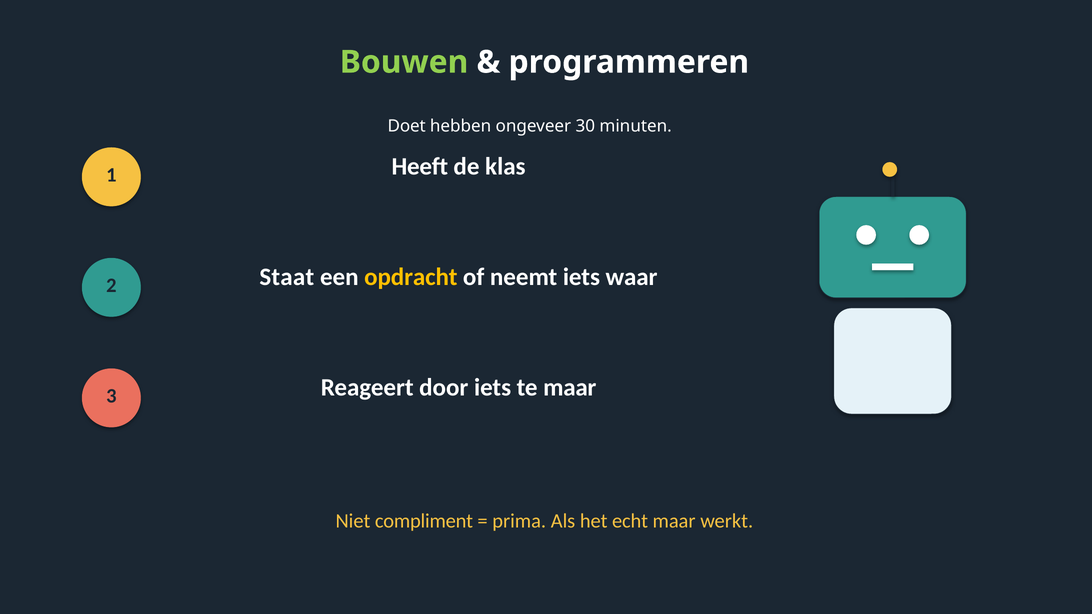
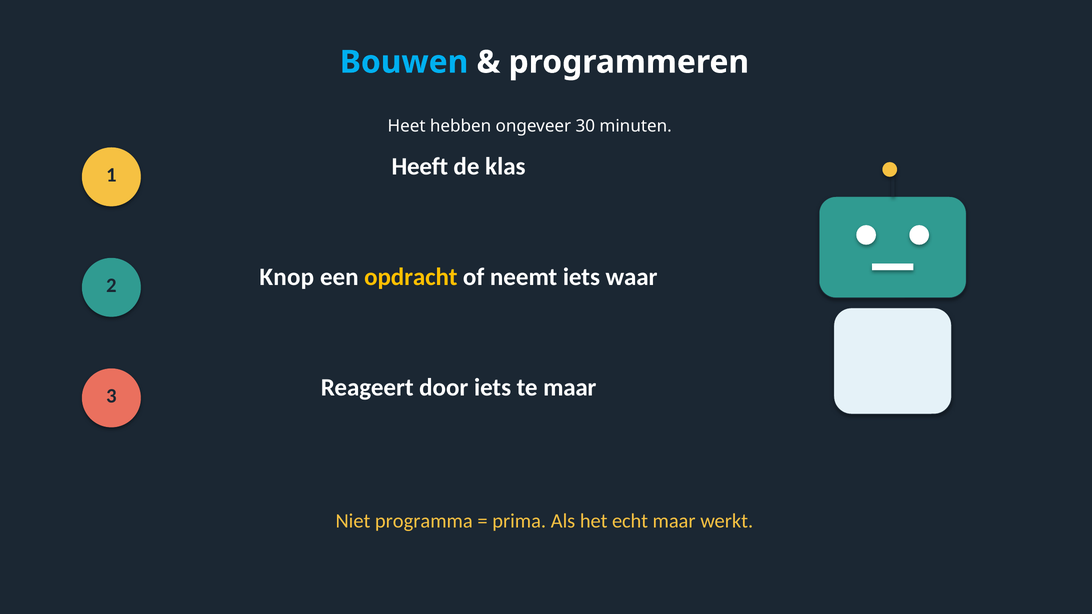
Bouwen colour: light green -> light blue (404, 62)
Doet: Doet -> Heet (407, 126)
Staat: Staat -> Knop (287, 277)
compliment: compliment -> programma (424, 521)
